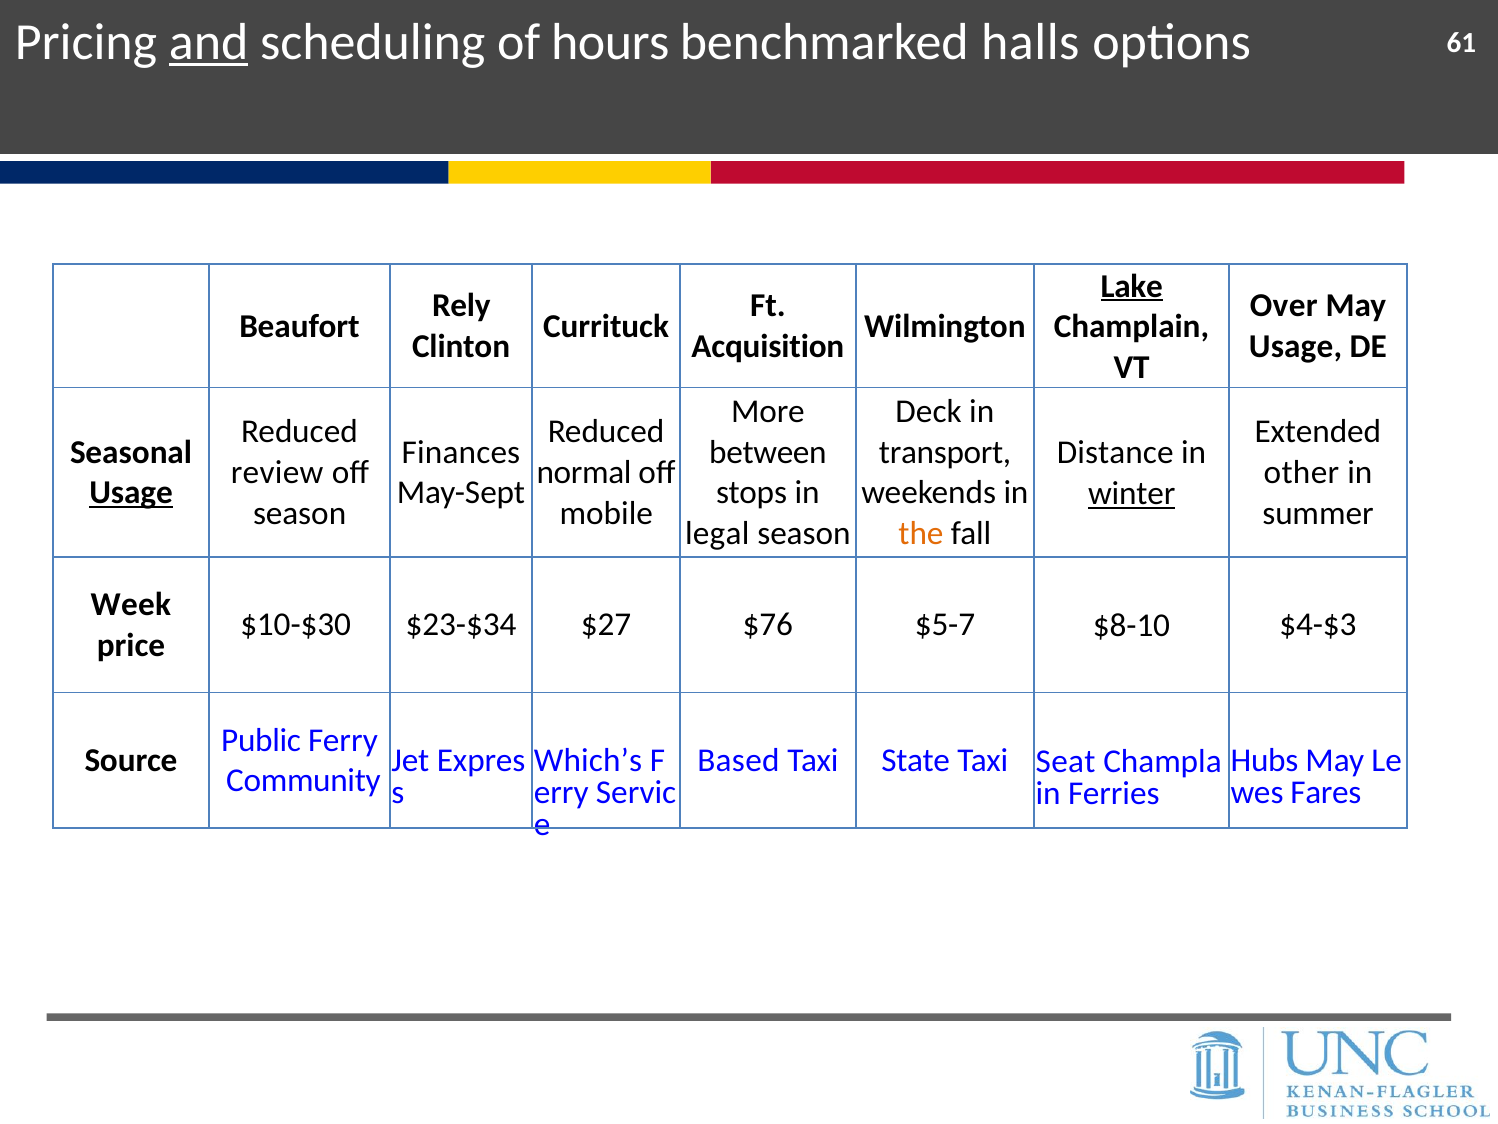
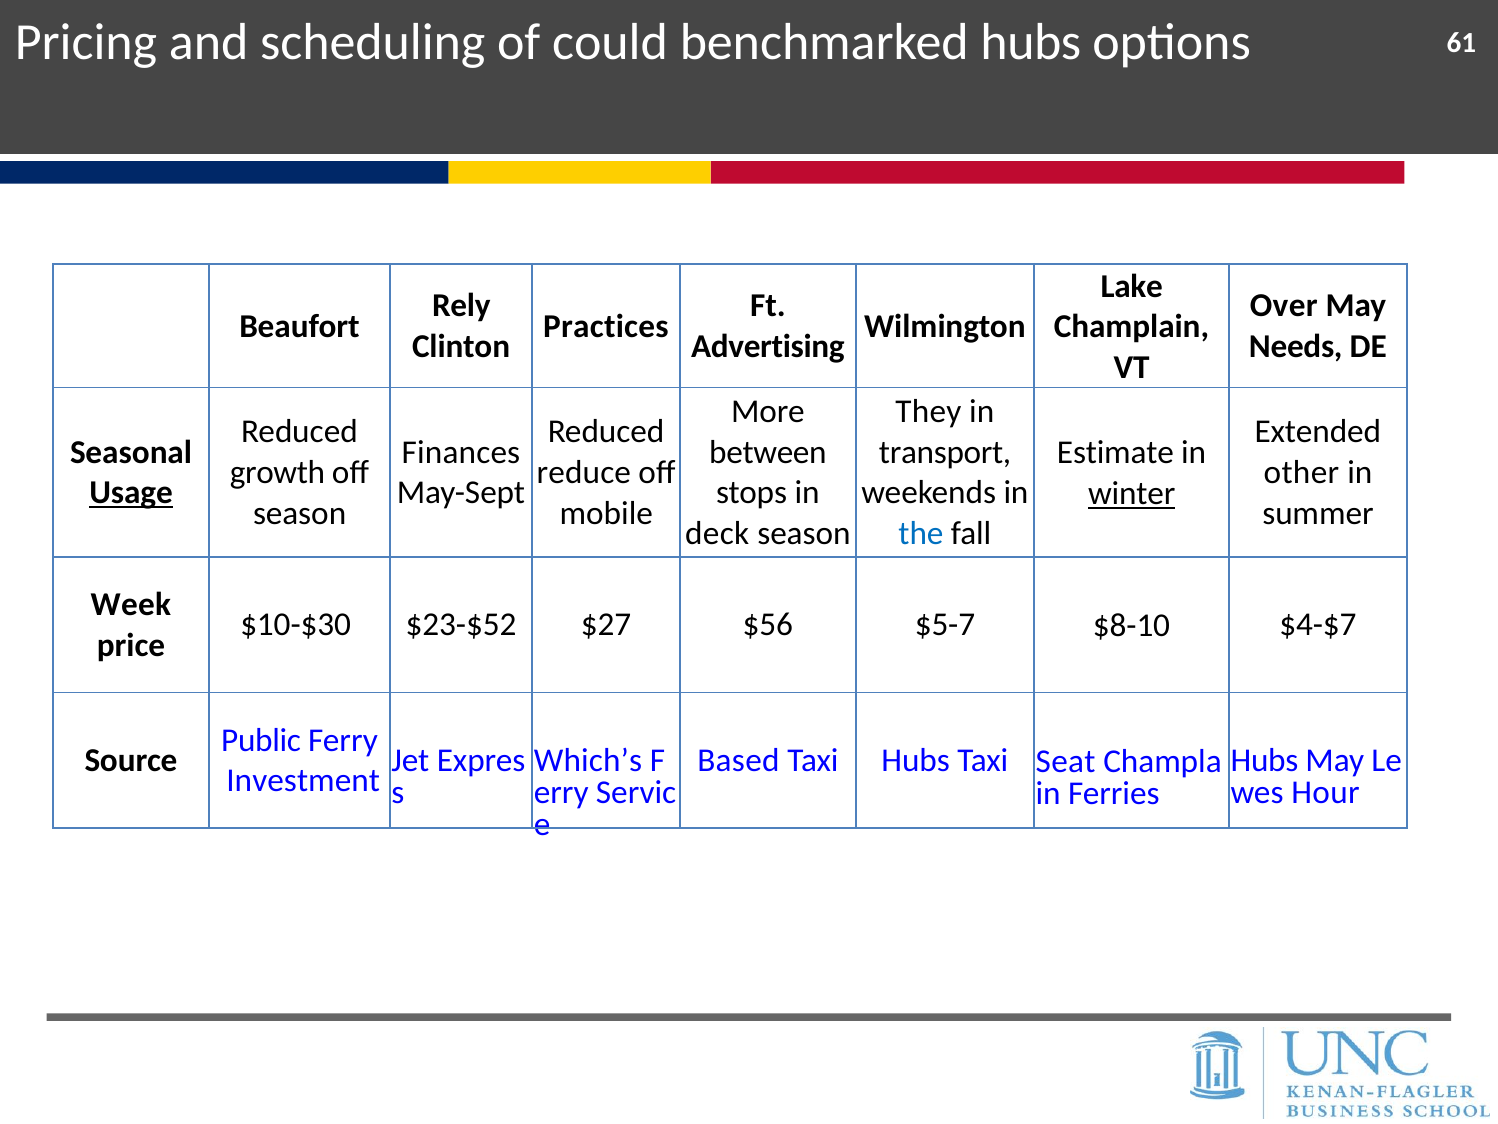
and underline: present -> none (209, 42)
hours: hours -> could (610, 42)
benchmarked halls: halls -> hubs (1031, 42)
Lake underline: present -> none (1132, 286)
Currituck: Currituck -> Practices (606, 326)
Acquisition: Acquisition -> Advertising (768, 346)
Usage: Usage -> Needs (1296, 346)
Deck: Deck -> They (928, 411)
Distance: Distance -> Estimate (1115, 453)
review: review -> growth (277, 472)
normal: normal -> reduce (584, 472)
legal: legal -> deck (717, 533)
the colour: orange -> blue (921, 533)
$23-$34: $23-$34 -> $23-$52 (461, 625)
$76: $76 -> $56 (768, 625)
$4-$3: $4-$3 -> $4-$7 (1318, 625)
Taxi State: State -> Hubs (916, 760)
Community: Community -> Investment (303, 781)
Fares: Fares -> Hour (1326, 792)
